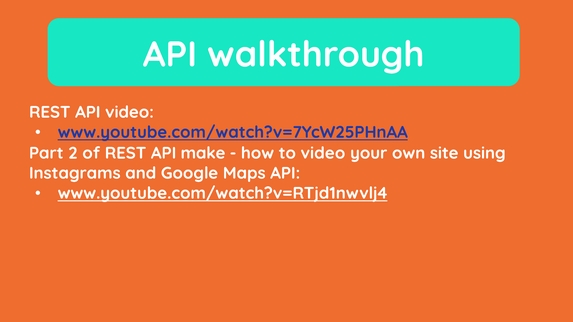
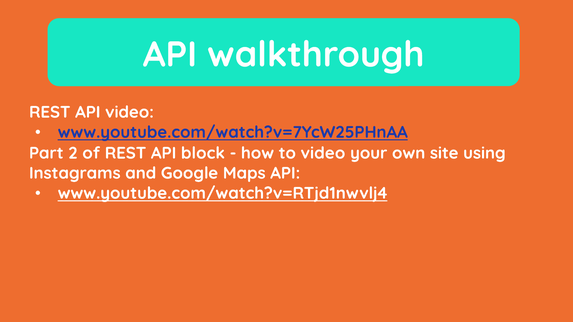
make: make -> block (203, 153)
